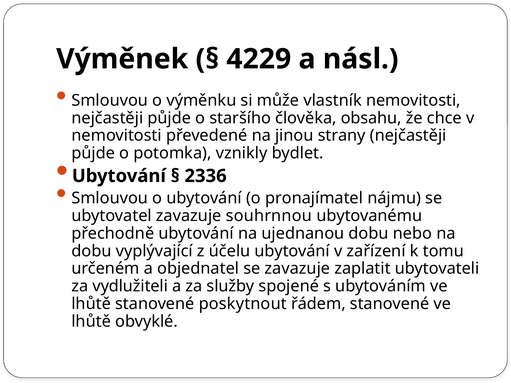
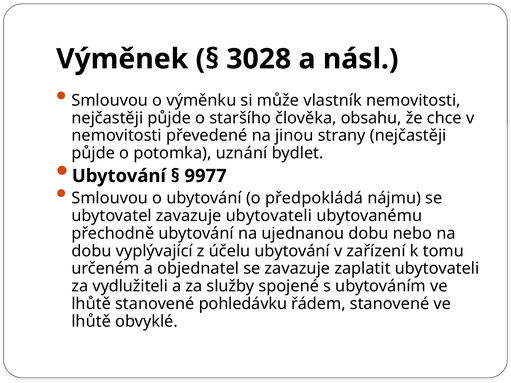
4229: 4229 -> 3028 (259, 59)
vznikly: vznikly -> uznání (242, 153)
2336: 2336 -> 9977 (206, 176)
pronajímatel: pronajímatel -> předpokládá (314, 198)
zavazuje souhrnnou: souhrnnou -> ubytovateli (269, 216)
poskytnout: poskytnout -> pohledávku (243, 304)
